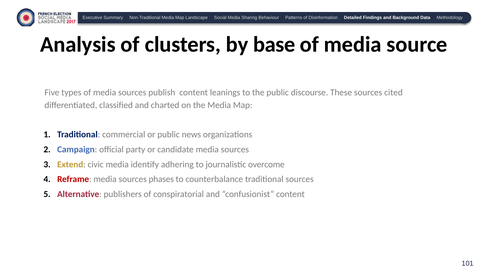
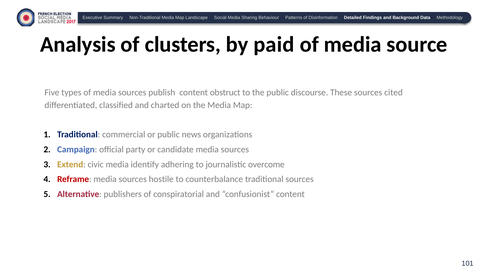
base: base -> paid (274, 45)
leanings: leanings -> obstruct (225, 93)
phases: phases -> hostile (161, 180)
